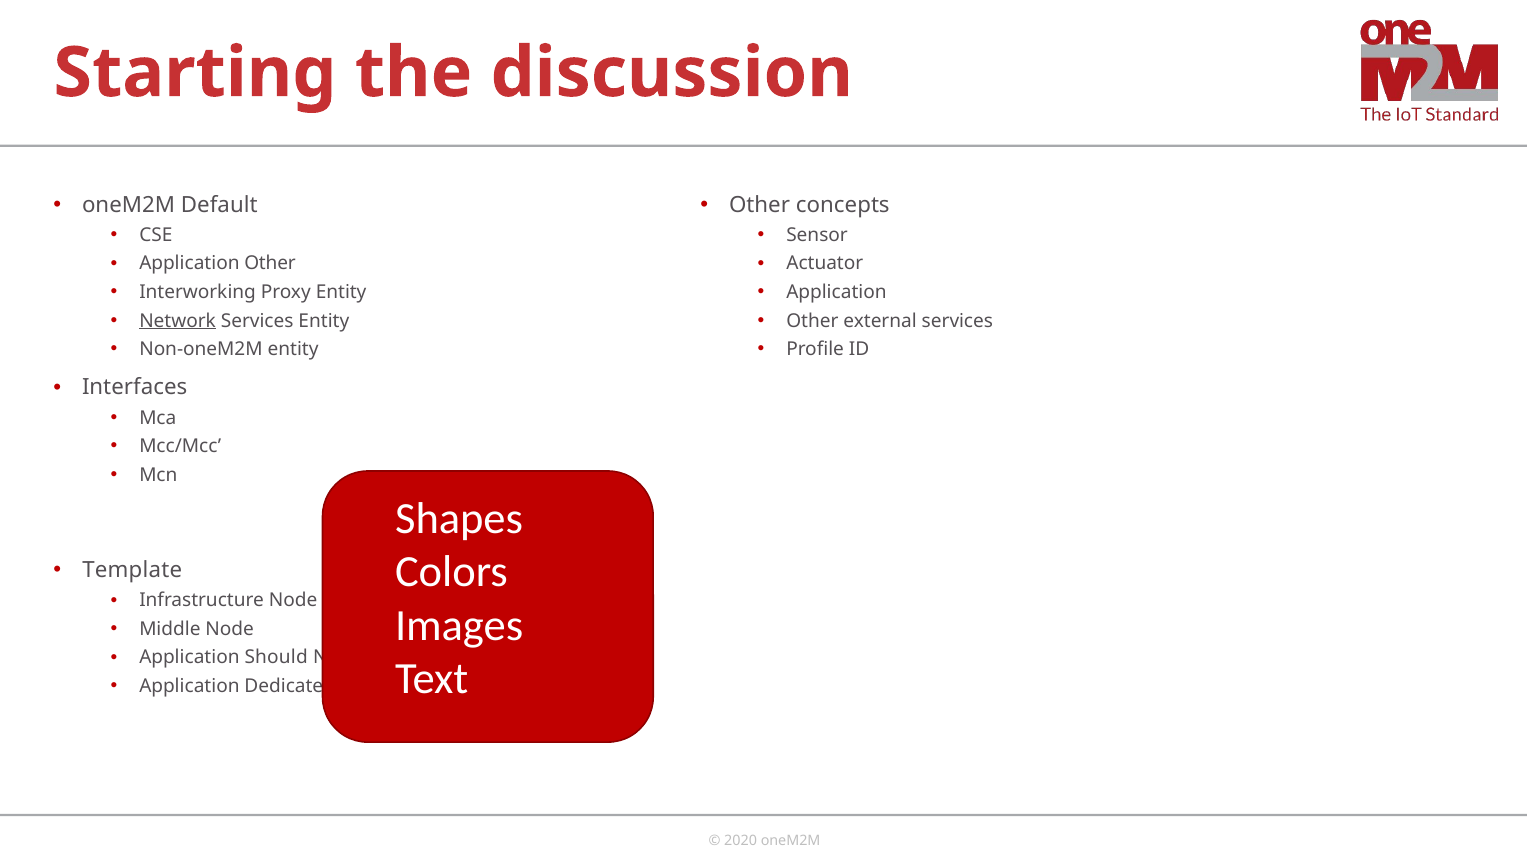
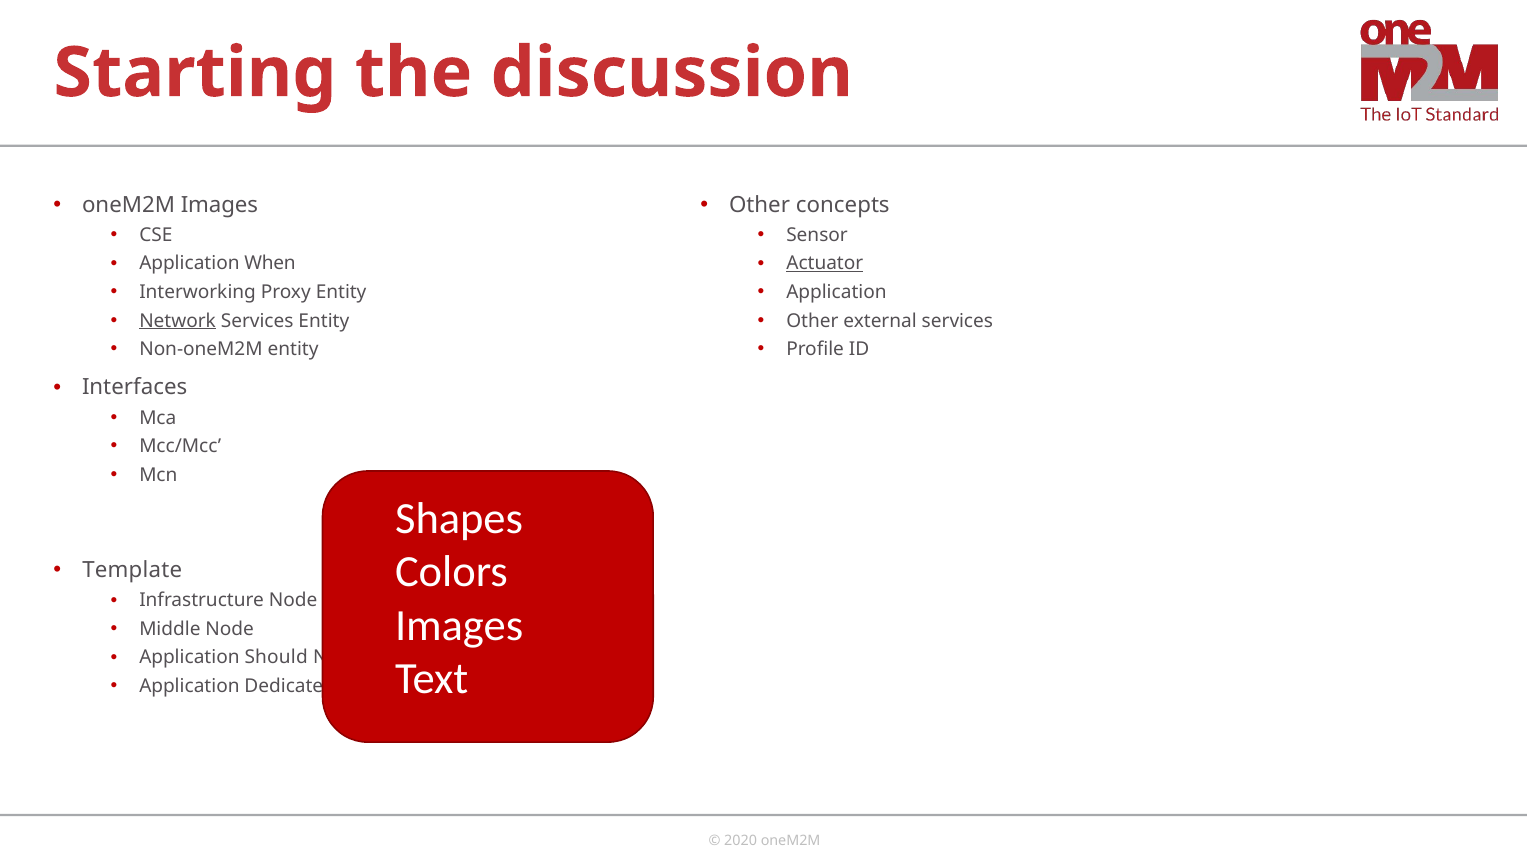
oneM2M Default: Default -> Images (219, 205)
Application Other: Other -> When (270, 264)
Actuator underline: none -> present (825, 264)
